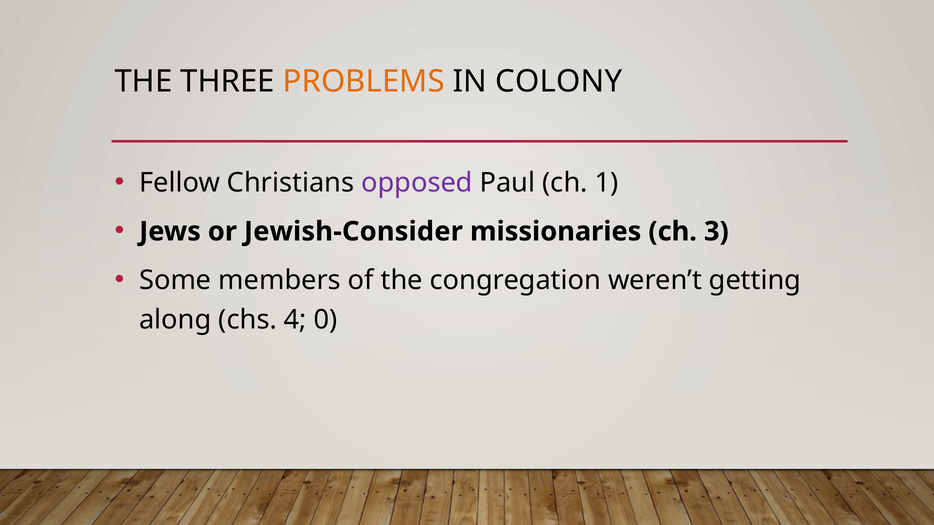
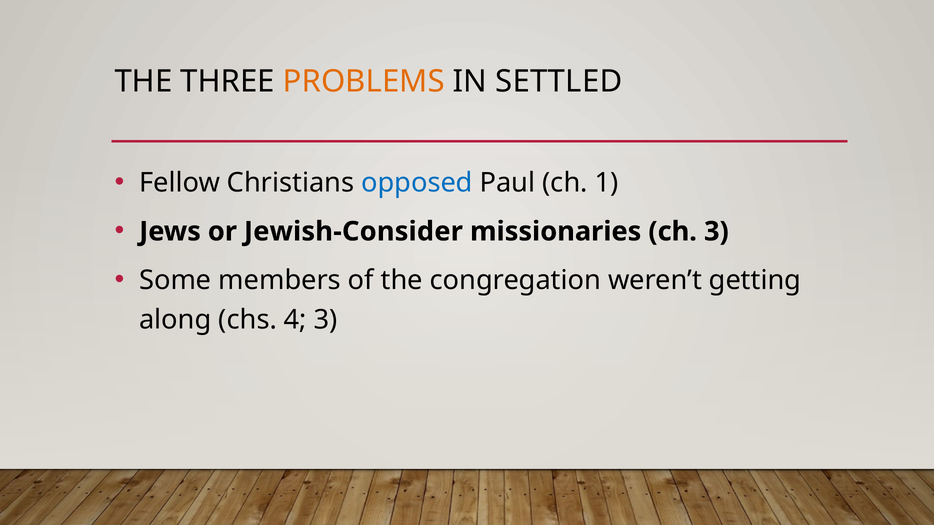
COLONY: COLONY -> SETTLED (559, 82)
opposed colour: purple -> blue (417, 183)
4 0: 0 -> 3 (326, 320)
